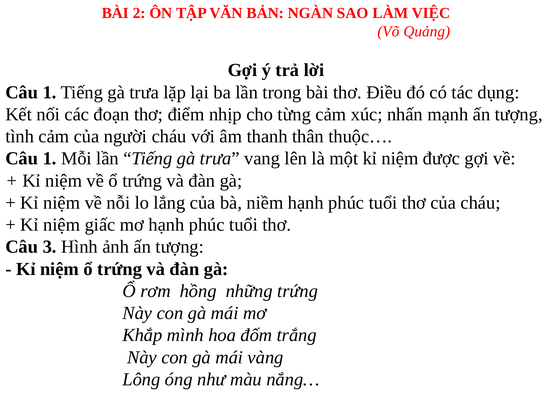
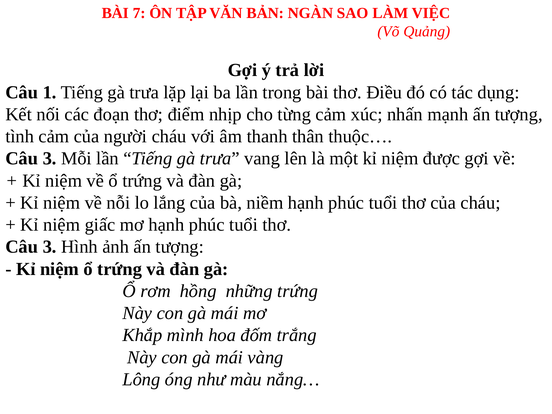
2: 2 -> 7 (139, 13)
1: 1 -> 3 (50, 159)
